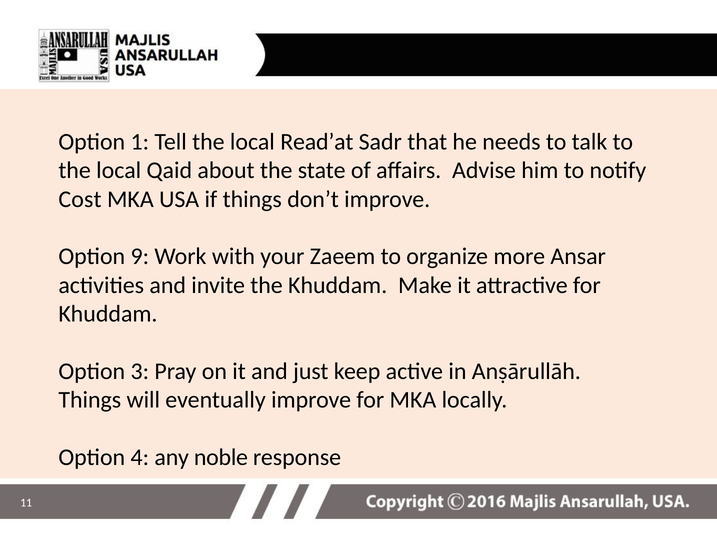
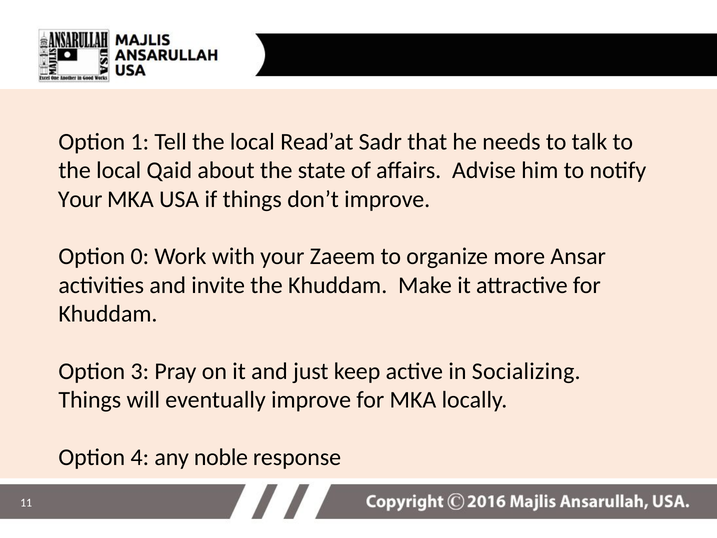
Cost: Cost -> Your (80, 199)
9: 9 -> 0 (140, 256)
Anṣārullāh: Anṣārullāh -> Socializing (526, 371)
